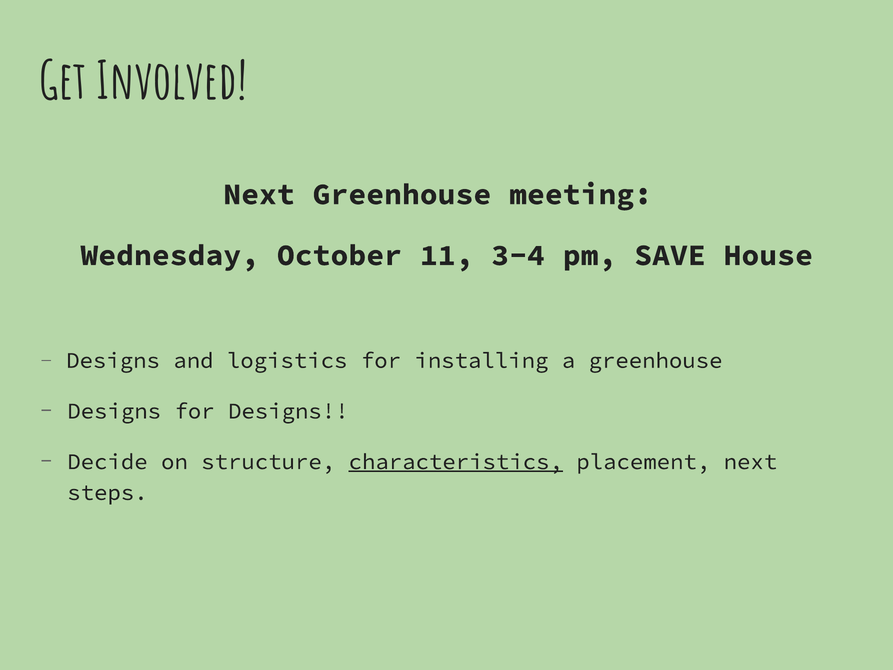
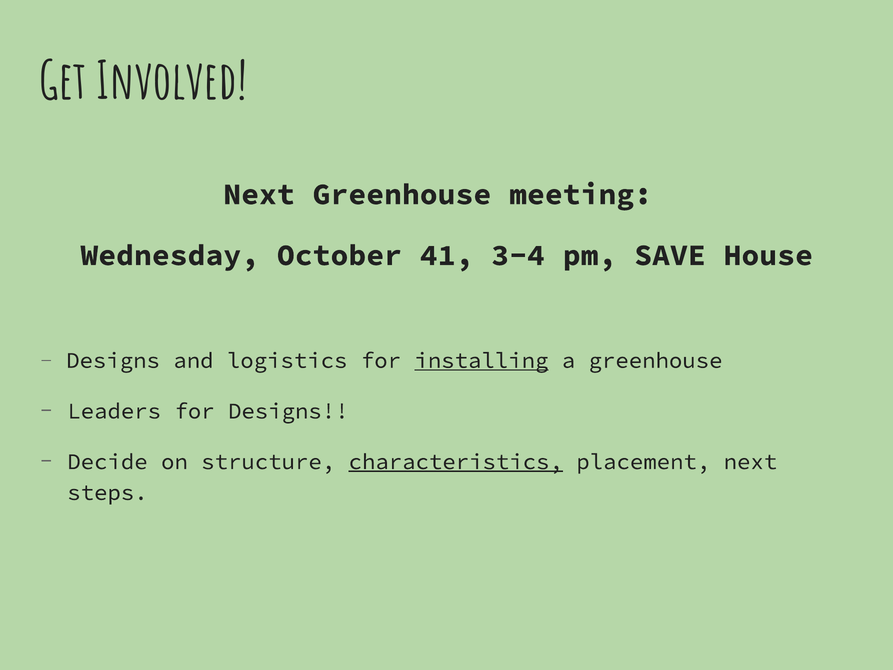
11: 11 -> 41 (447, 255)
installing underline: none -> present (481, 360)
Designs: Designs -> Leaders (114, 411)
